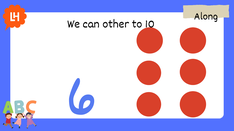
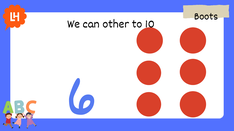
Along: Along -> Boots (206, 16)
